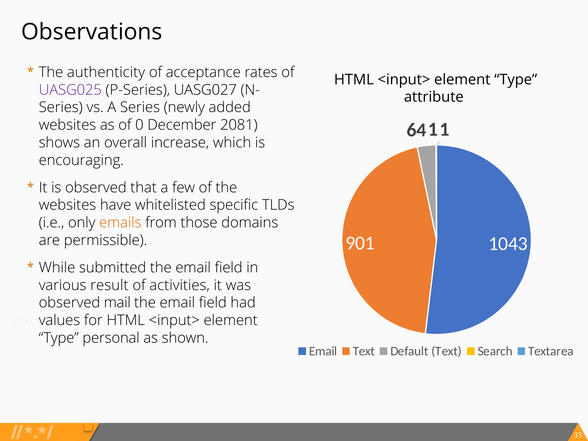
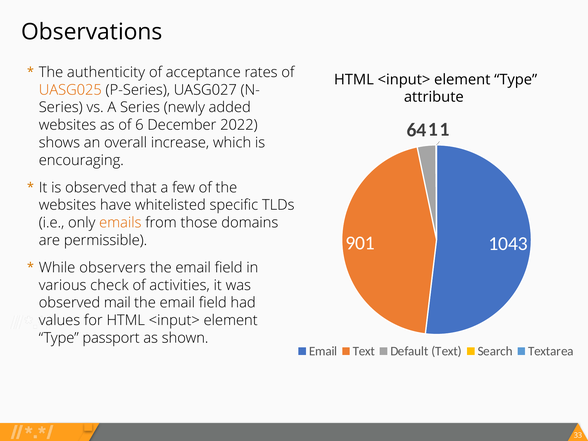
UASG025 colour: purple -> orange (70, 90)
0: 0 -> 6 (139, 125)
2081: 2081 -> 2022 (239, 125)
submitted: submitted -> observers (113, 268)
result: result -> check (109, 285)
personal: personal -> passport (111, 338)
